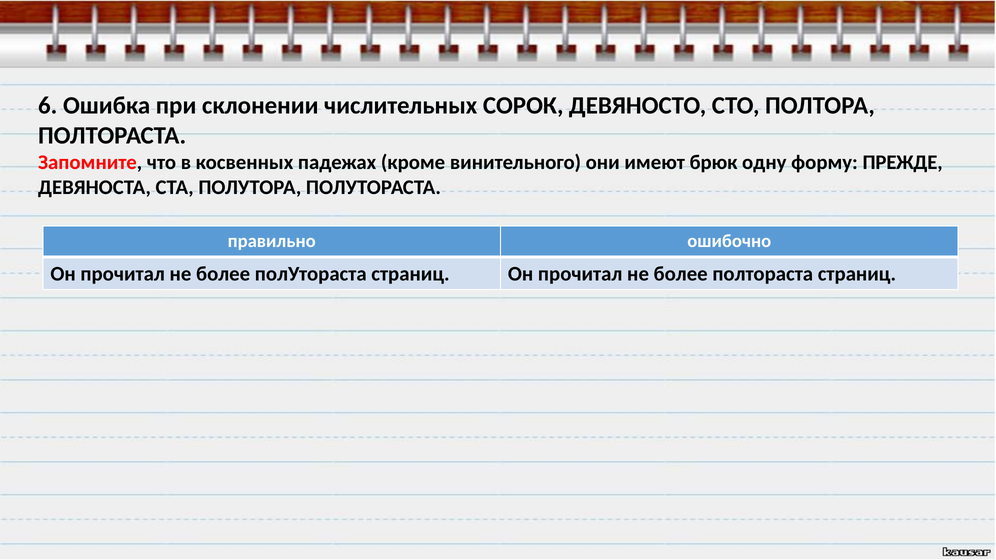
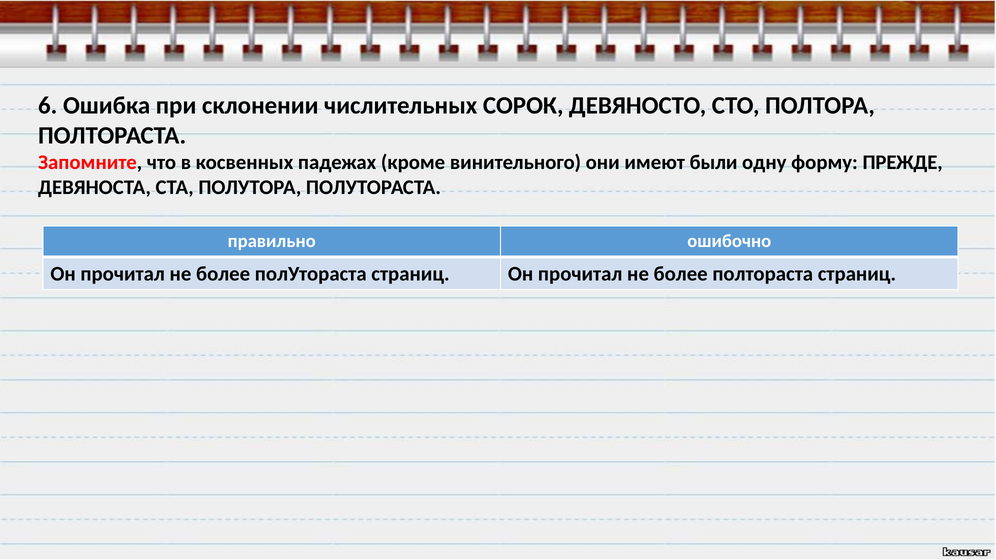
брюк: брюк -> были (714, 163)
